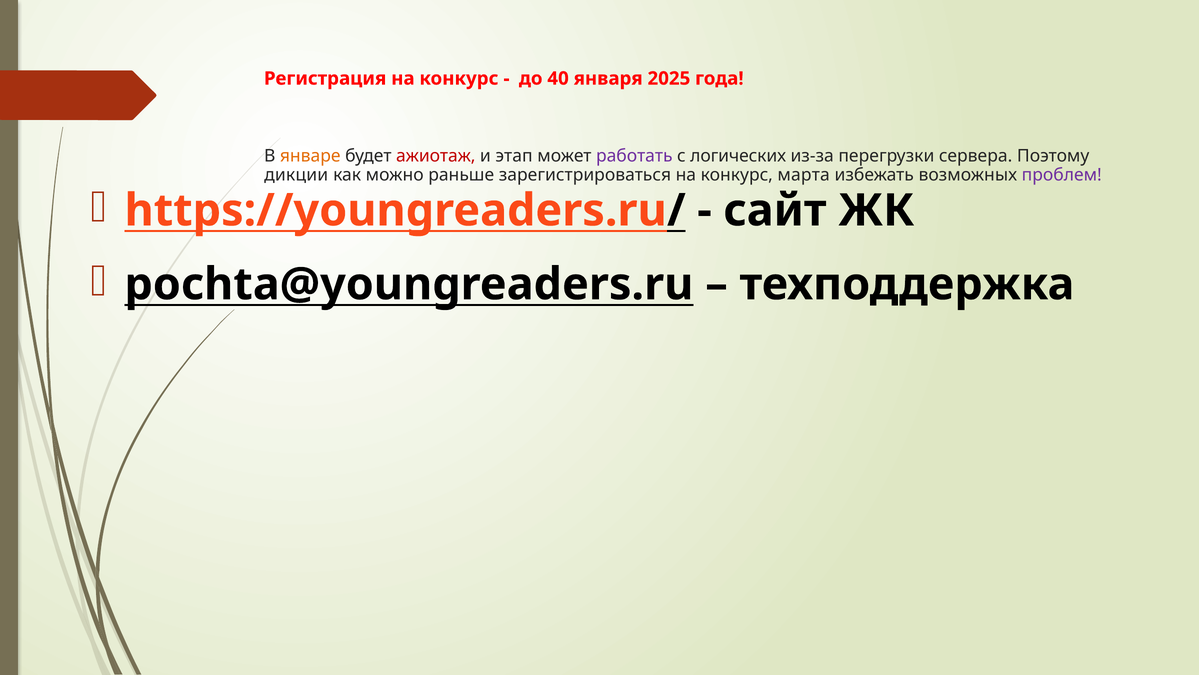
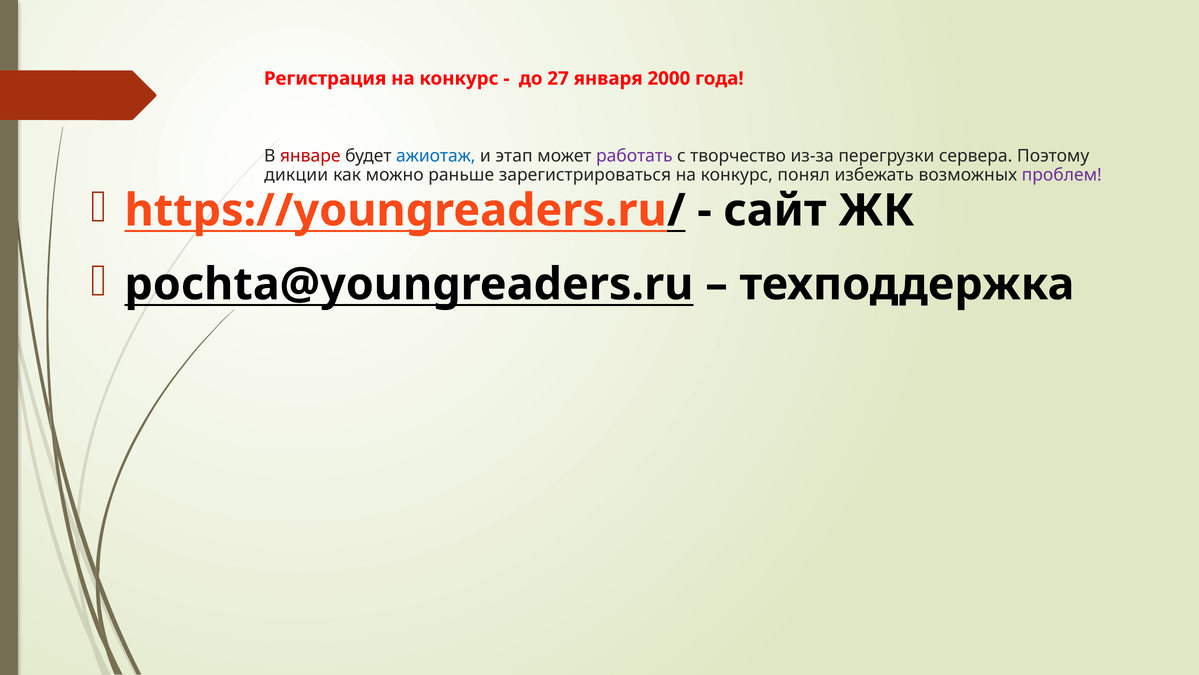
40: 40 -> 27 (558, 78)
2025: 2025 -> 2000 (669, 78)
январе colour: orange -> red (310, 156)
ажиотаж colour: red -> blue (436, 156)
логических: логических -> творчество (738, 156)
марта: марта -> понял (804, 175)
